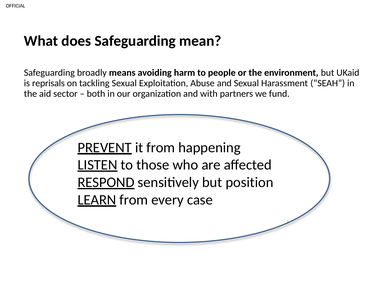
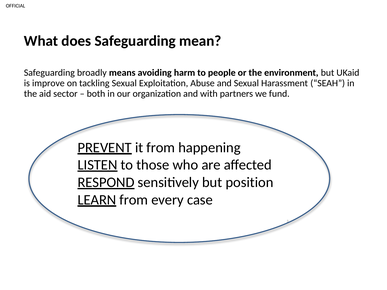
reprisals: reprisals -> improve (48, 83)
